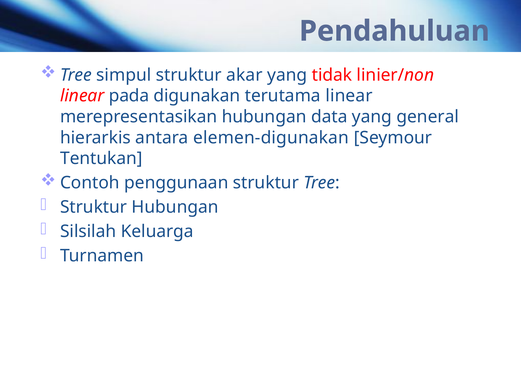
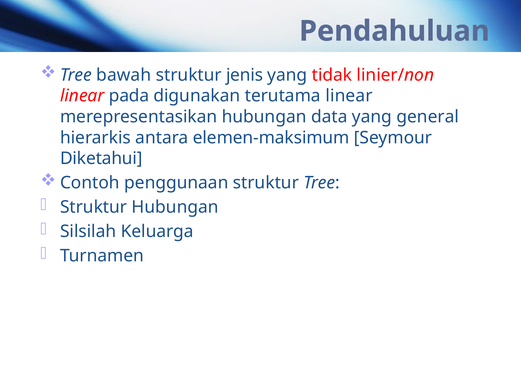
simpul: simpul -> bawah (124, 75)
akar: akar -> jenis (245, 75)
elemen-digunakan: elemen-digunakan -> elemen-maksimum (271, 138)
Tentukan: Tentukan -> Diketahui (101, 158)
